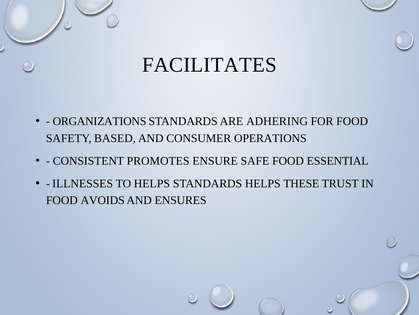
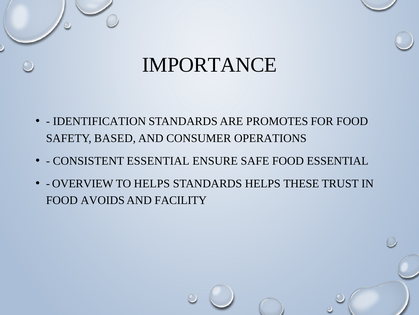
FACILITATES: FACILITATES -> IMPORTANCE (210, 65)
ORGANIZATIONS: ORGANIZATIONS -> IDENTIFICATION (99, 121)
ADHERING: ADHERING -> PROMOTES (277, 121)
CONSISTENT PROMOTES: PROMOTES -> ESSENTIAL (158, 160)
ILLNESSES: ILLNESSES -> OVERVIEW (83, 183)
ENSURES: ENSURES -> FACILITY (181, 200)
